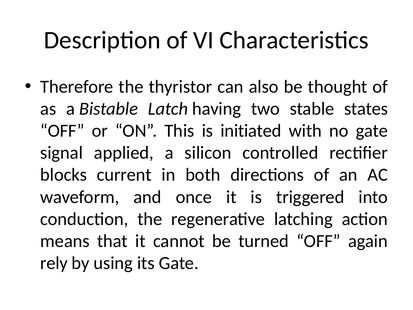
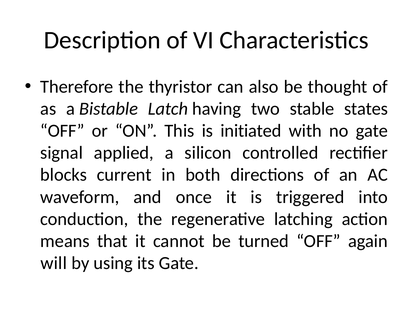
rely: rely -> will (54, 263)
